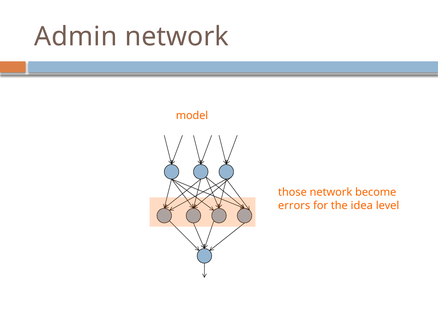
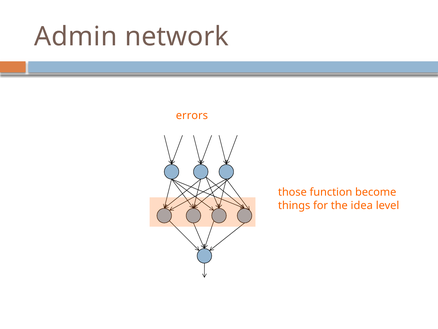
model: model -> errors (192, 115)
those network: network -> function (331, 192)
errors: errors -> things (294, 205)
